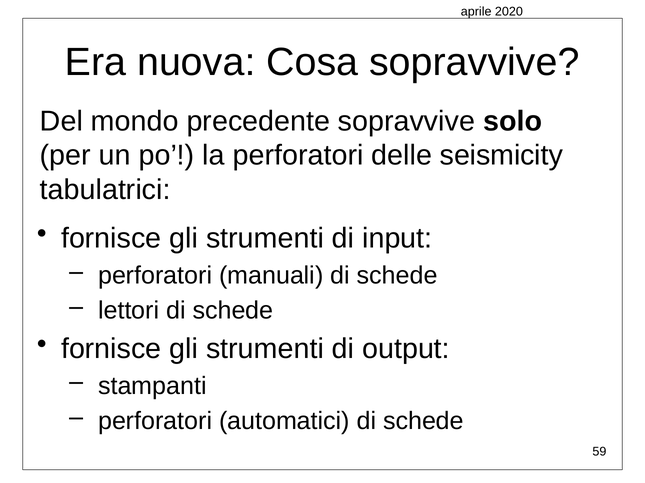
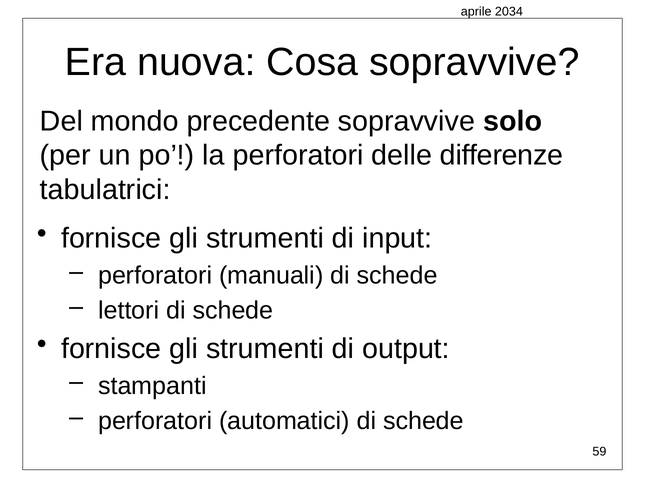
2020: 2020 -> 2034 (509, 12)
seismicity: seismicity -> differenze (501, 156)
